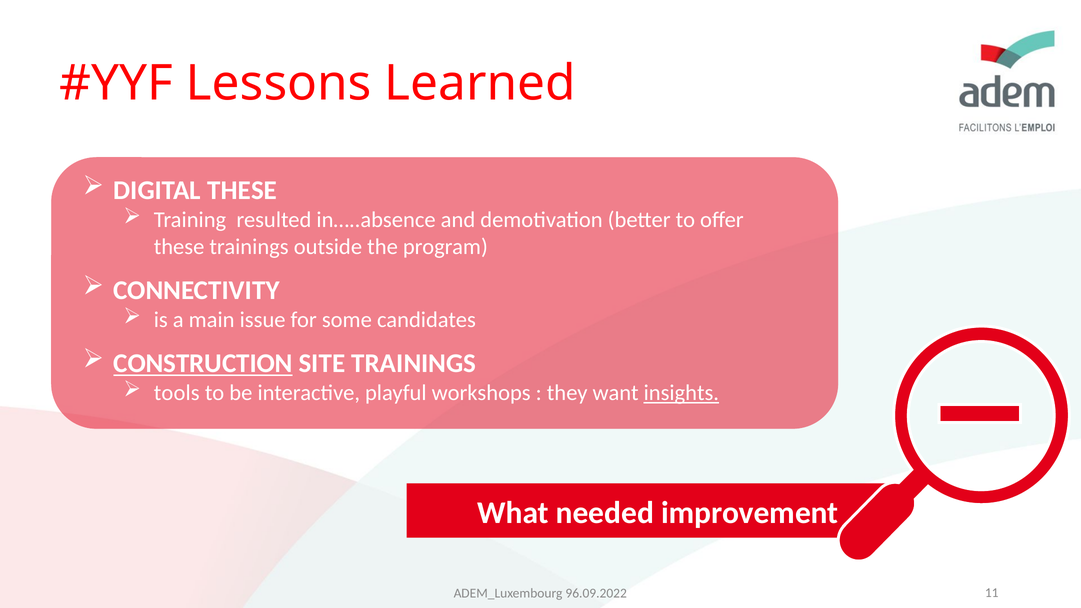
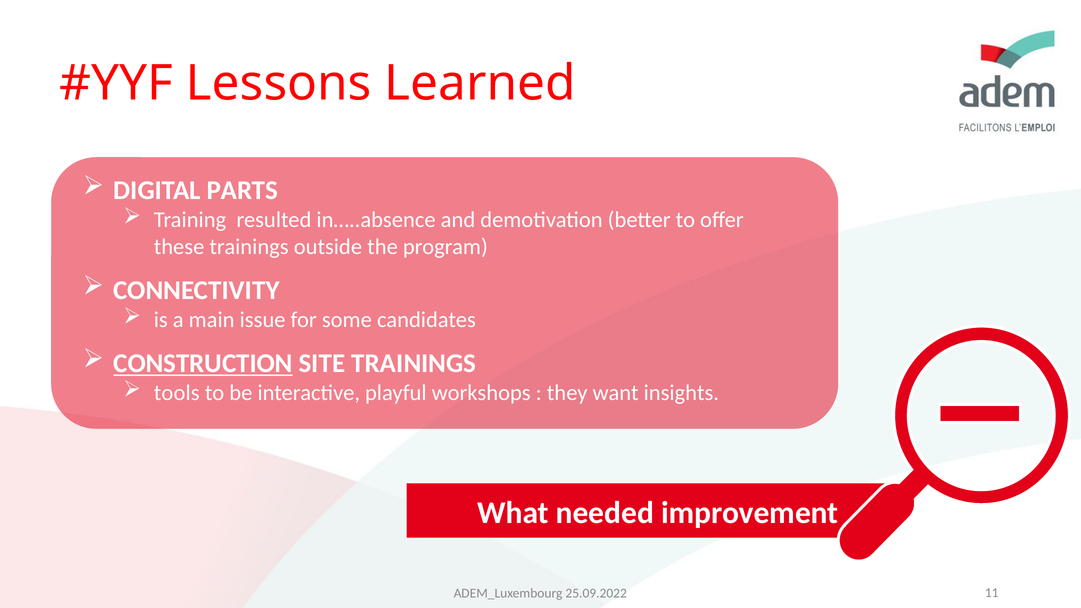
DIGITAL THESE: THESE -> PARTS (242, 190)
insights underline: present -> none (681, 393)
96.09.2022: 96.09.2022 -> 25.09.2022 (596, 593)
